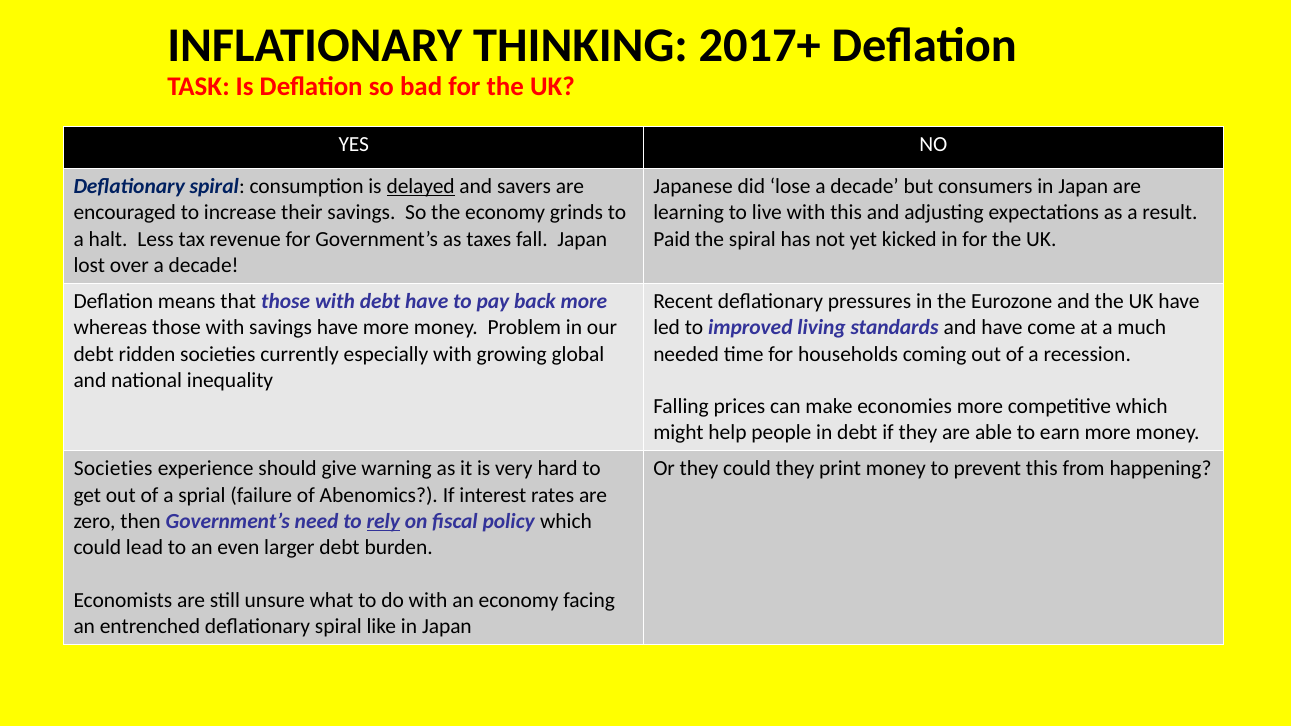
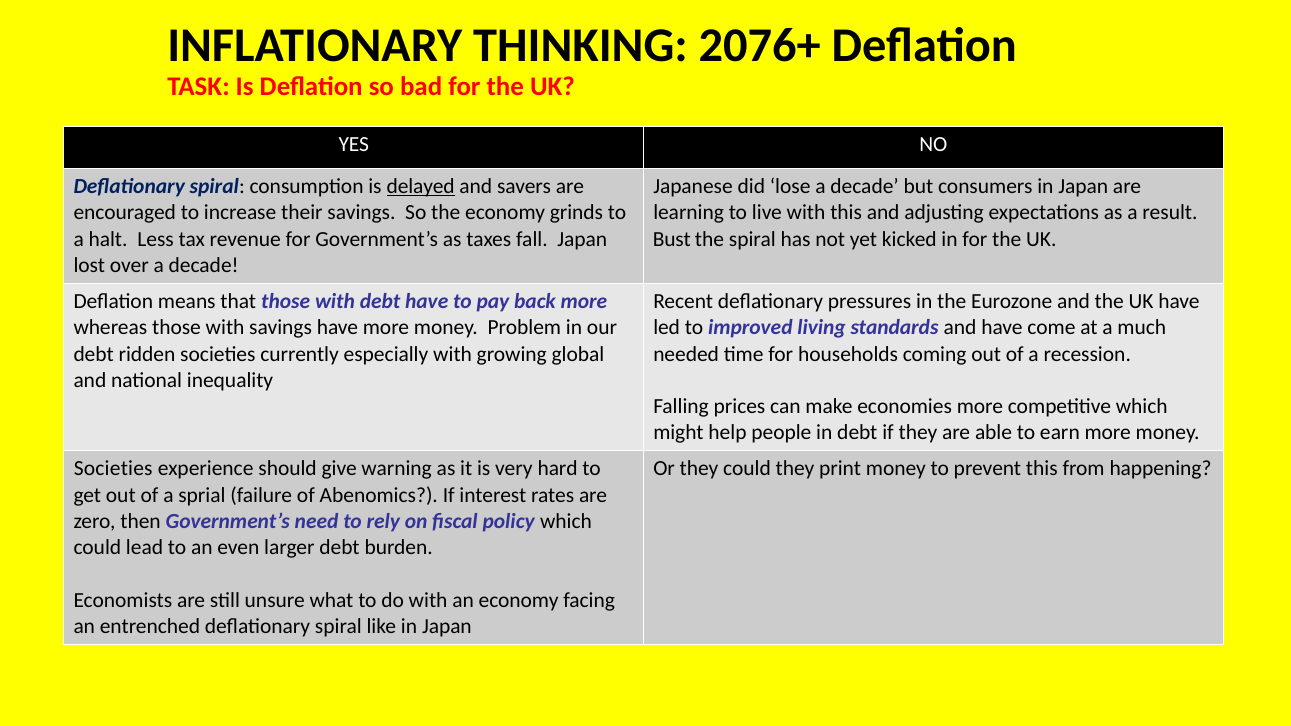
2017+: 2017+ -> 2076+ (760, 46)
Paid: Paid -> Bust (672, 239)
rely underline: present -> none (383, 522)
